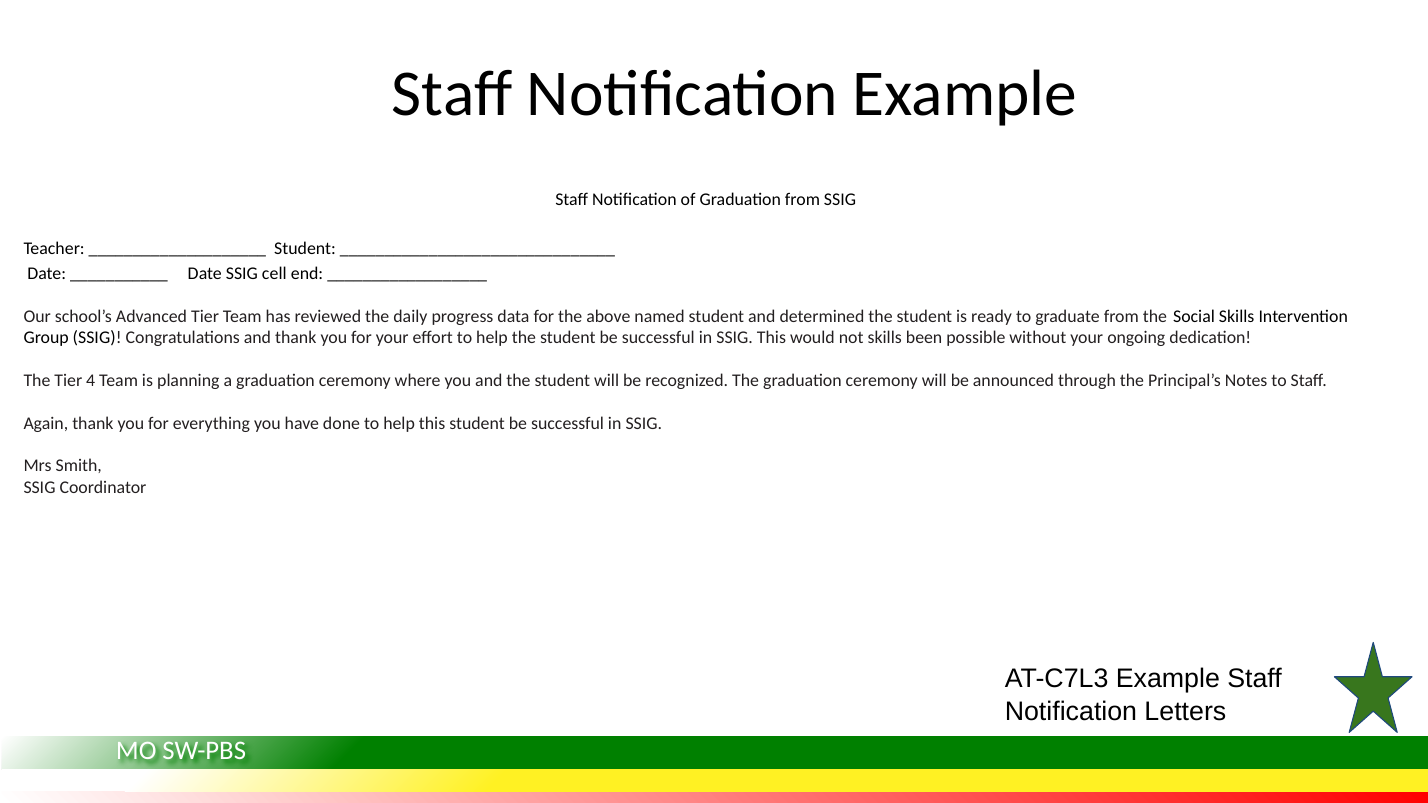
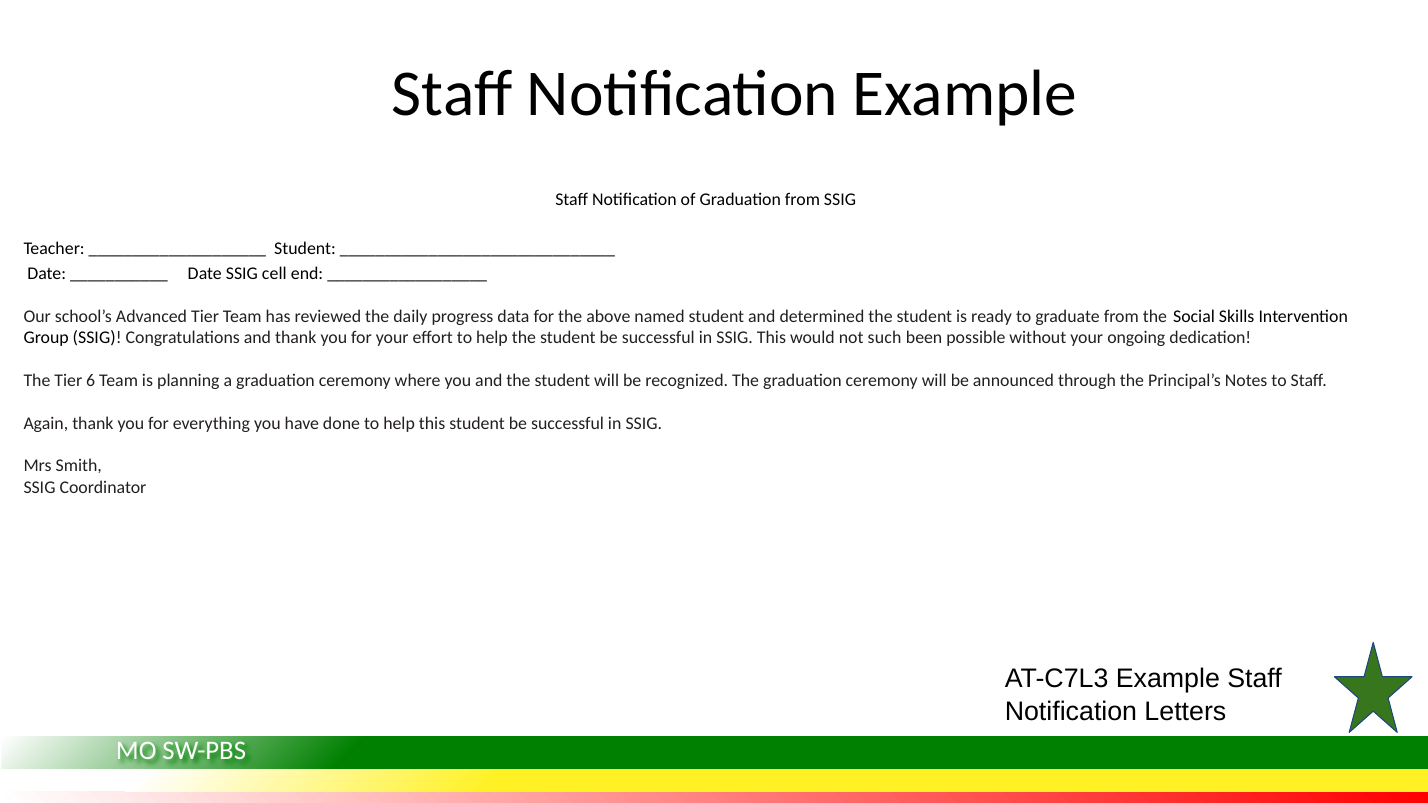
not skills: skills -> such (885, 338)
4: 4 -> 6 (91, 380)
